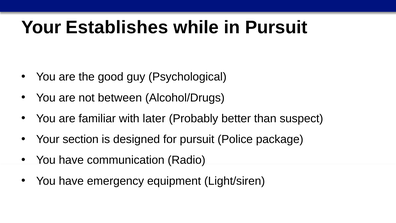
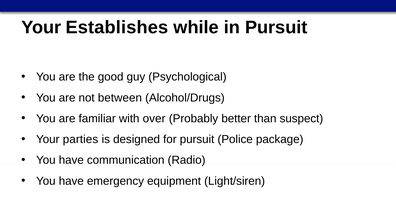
later: later -> over (154, 118)
section: section -> parties (80, 139)
